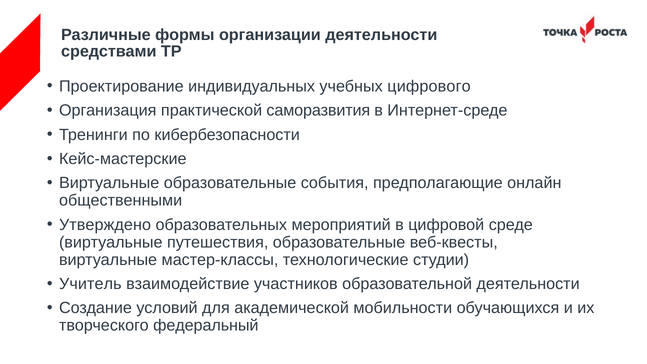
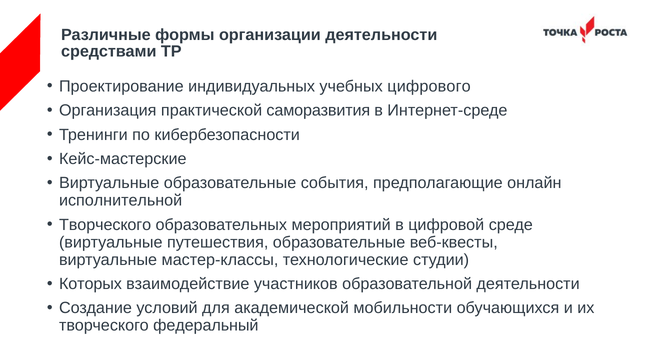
общественными: общественными -> исполнительной (121, 201)
Утверждено: Утверждено -> Творческого (105, 225)
Учитель: Учитель -> Которых (90, 284)
